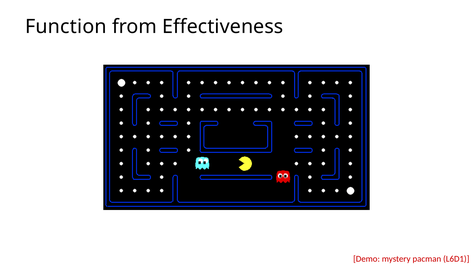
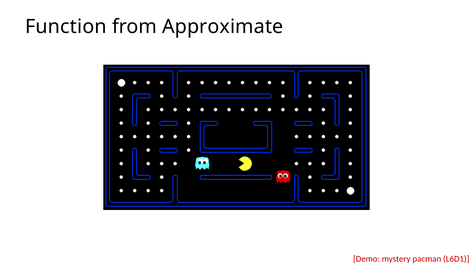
Effectiveness: Effectiveness -> Approximate (223, 27)
